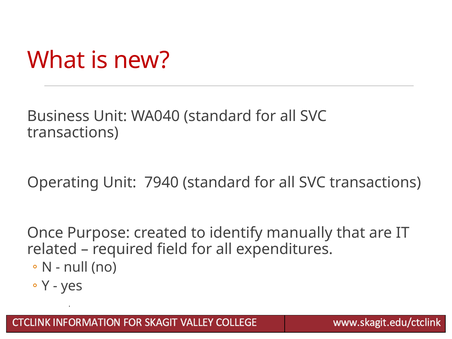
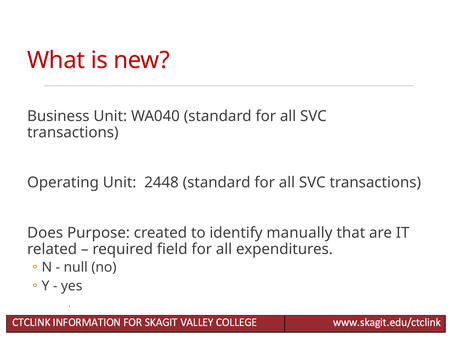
7940: 7940 -> 2448 (162, 183)
Once: Once -> Does (45, 233)
